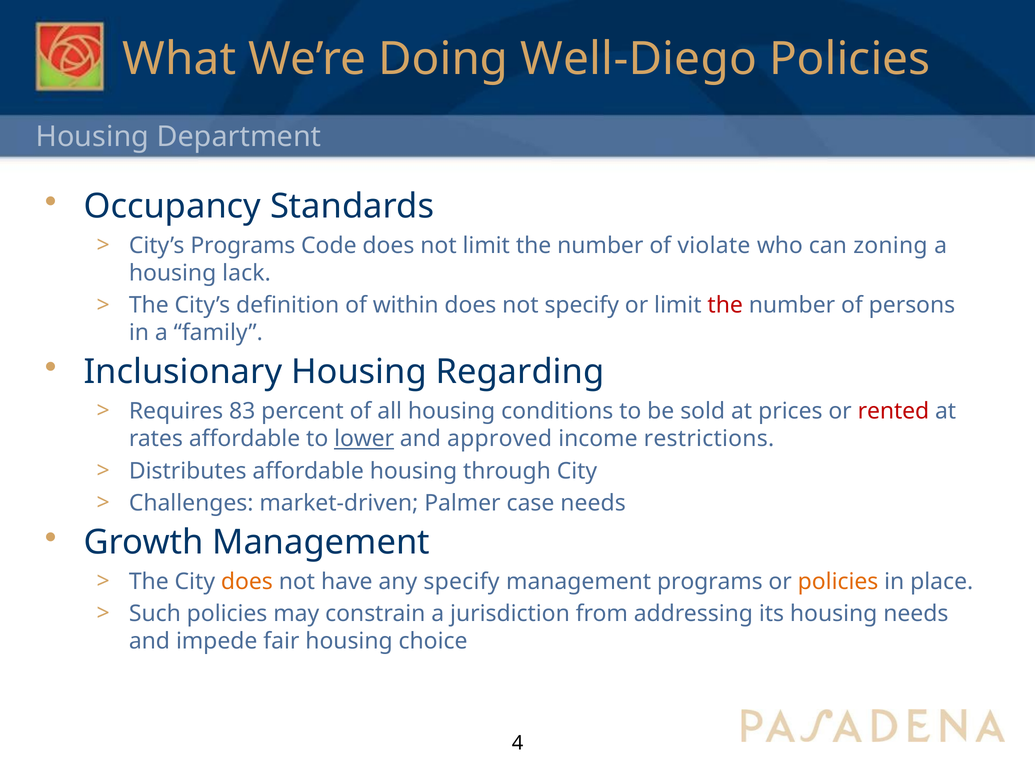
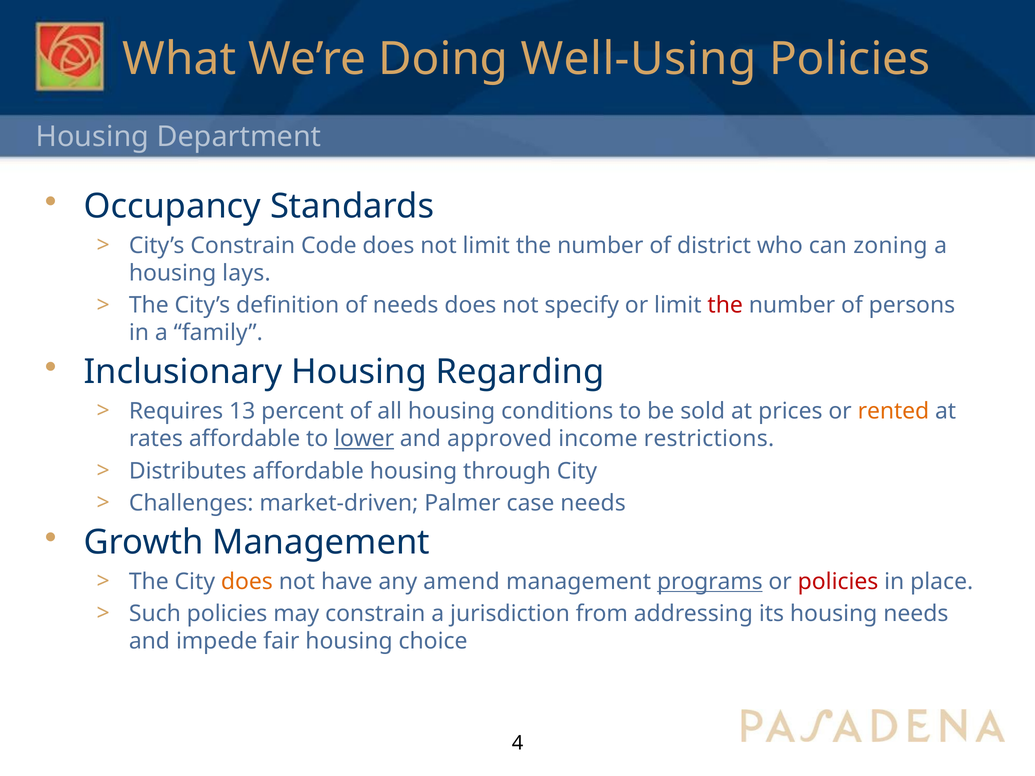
Well-Diego: Well-Diego -> Well-Using (638, 59)
City’s Programs: Programs -> Constrain (243, 246)
violate: violate -> district (714, 246)
lack: lack -> lays (246, 273)
of within: within -> needs (406, 305)
83: 83 -> 13 (242, 411)
rented colour: red -> orange (893, 411)
any specify: specify -> amend (461, 582)
programs underline: none -> present (710, 582)
policies colour: orange -> red (838, 582)
